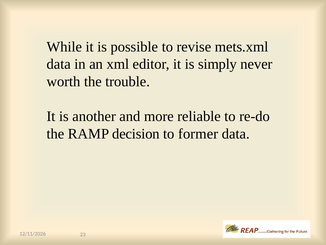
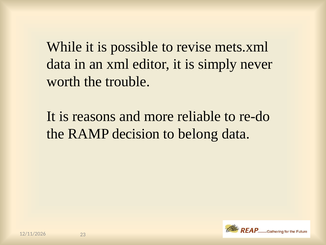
another: another -> reasons (94, 116)
former: former -> belong (198, 134)
